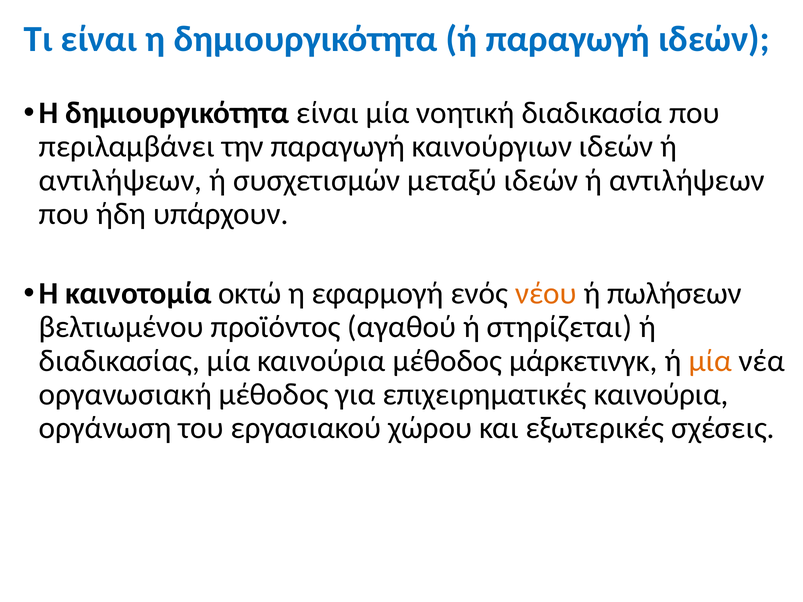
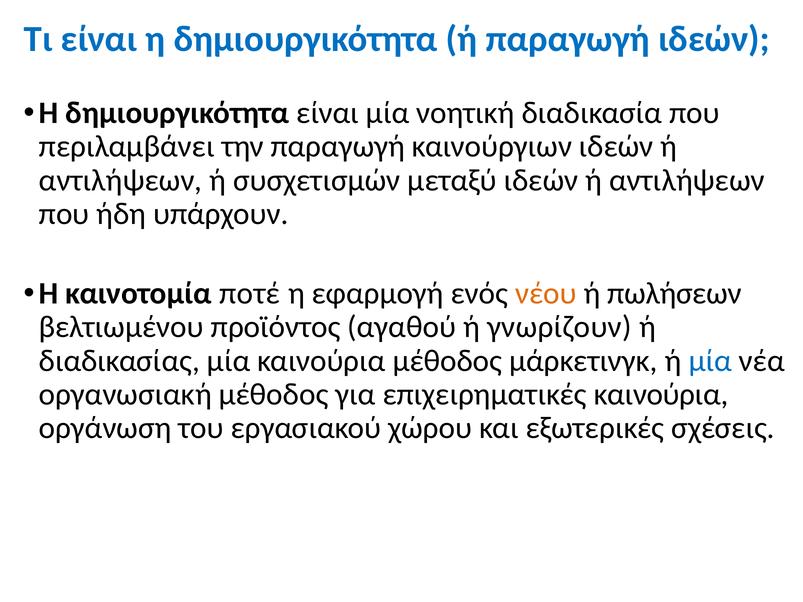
οκτώ: οκτώ -> ποτέ (250, 294)
στηρίζεται: στηρίζεται -> γνωρίζουν (559, 327)
μία colour: orange -> blue (710, 361)
